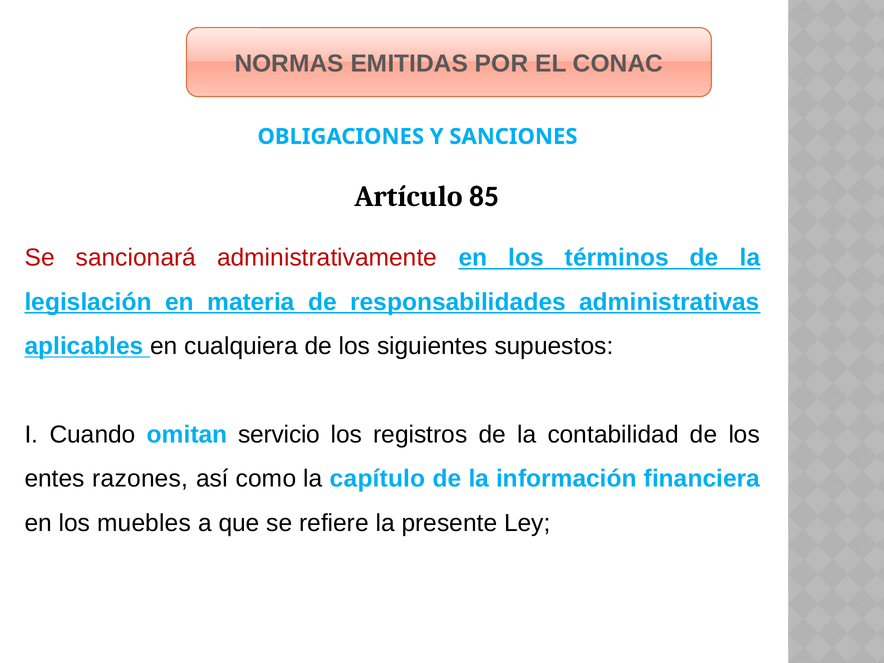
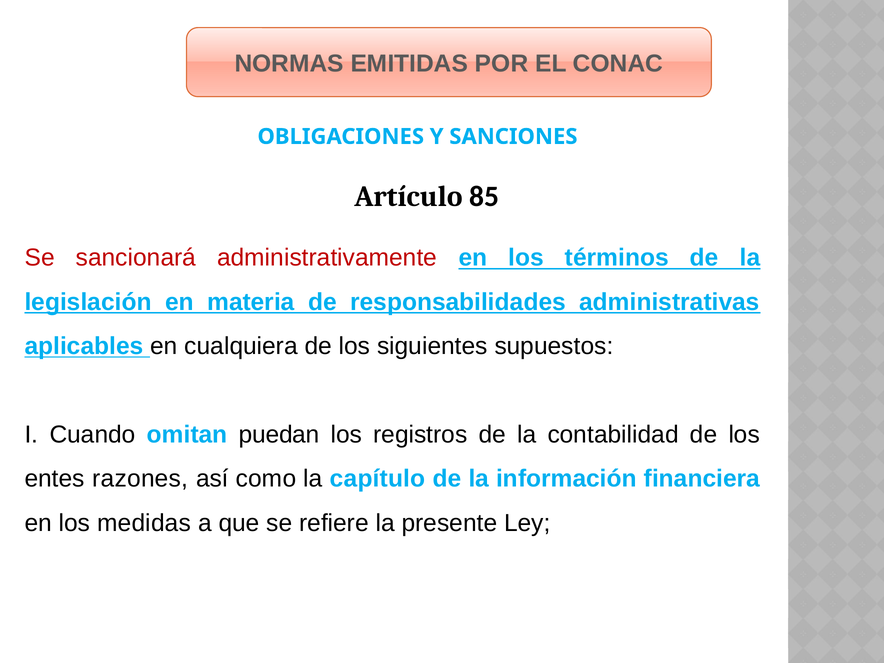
servicio: servicio -> puedan (279, 435)
muebles: muebles -> medidas (144, 523)
